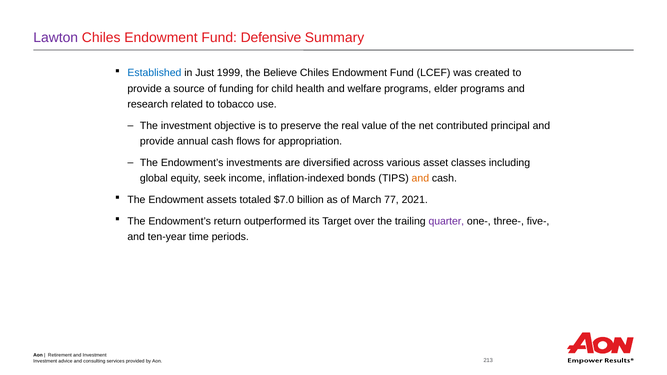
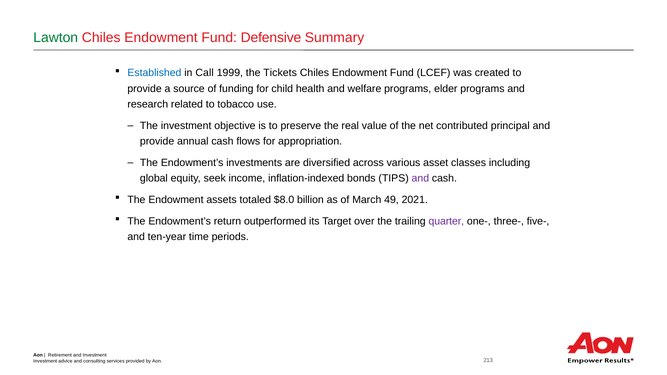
Lawton colour: purple -> green (56, 38)
Just: Just -> Call (205, 73)
Believe: Believe -> Tickets (280, 73)
and colour: orange -> purple (420, 179)
$7.0: $7.0 -> $8.0 (284, 200)
77: 77 -> 49 (391, 200)
